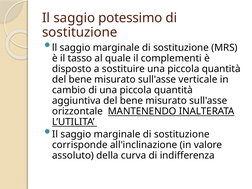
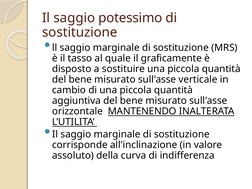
complementi: complementi -> graficamente (171, 58)
